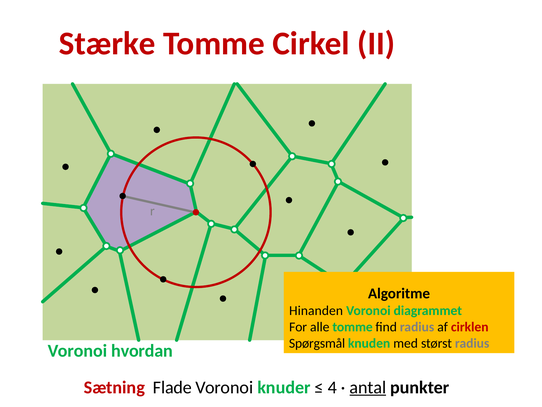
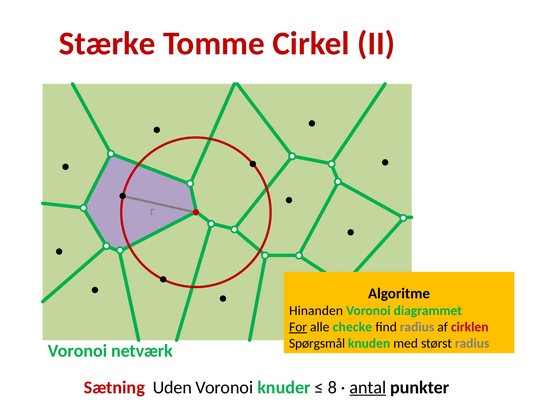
For underline: none -> present (298, 327)
alle tomme: tomme -> checke (352, 327)
hvordan: hvordan -> netværk (142, 350)
Flade: Flade -> Uden (172, 387)
4: 4 -> 8 (332, 387)
